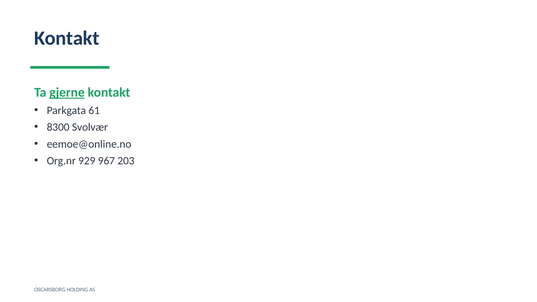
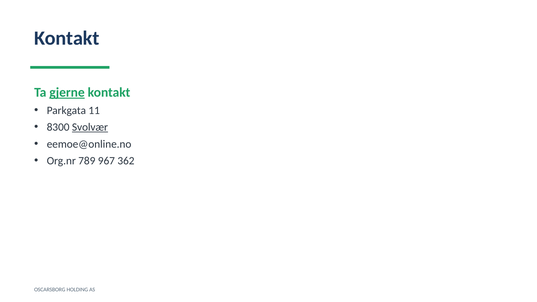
61: 61 -> 11 (94, 110)
Svolvær underline: none -> present (90, 127)
929: 929 -> 789 (87, 161)
203: 203 -> 362 (126, 161)
